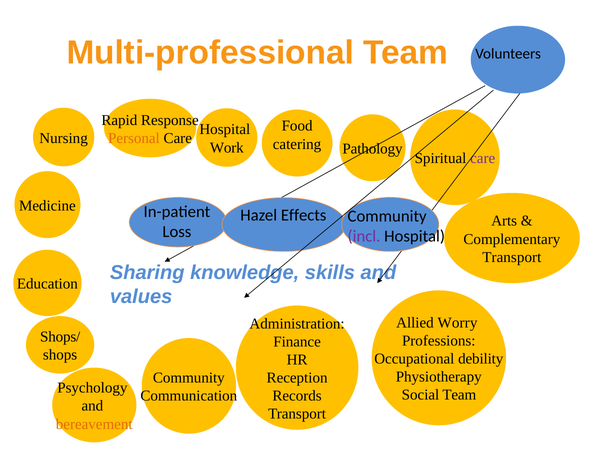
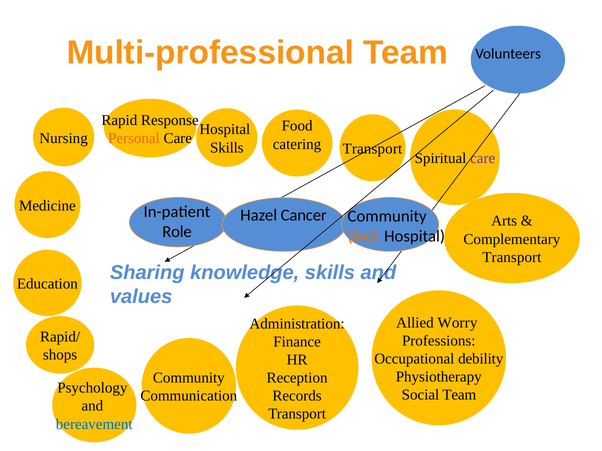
catering Pathology: Pathology -> Transport (372, 149)
Work: Work -> Skills (227, 148)
Effects: Effects -> Cancer (304, 215)
Loss: Loss -> Role (177, 232)
incl colour: purple -> orange (364, 236)
Shops/: Shops/ -> Rapid/ (60, 337)
bereavement colour: orange -> blue (94, 425)
